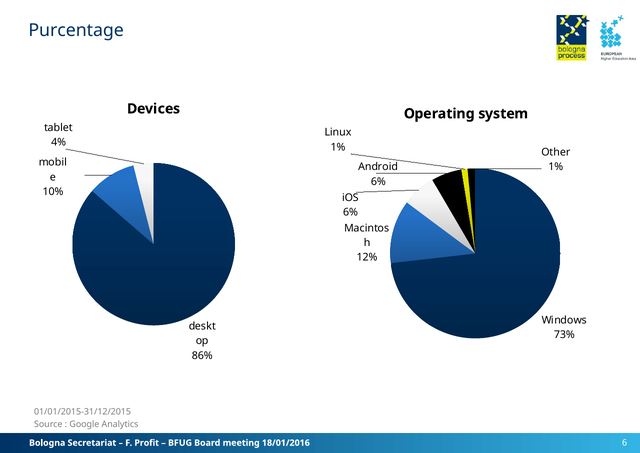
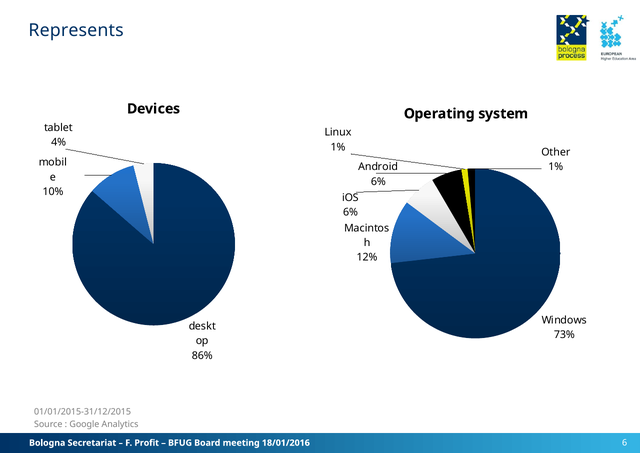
Purcentage: Purcentage -> Represents (76, 30)
